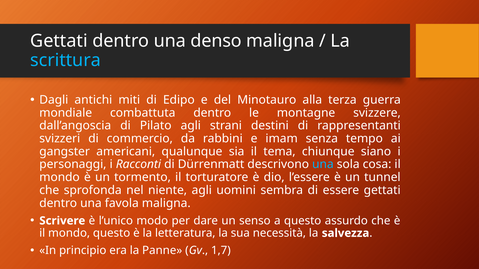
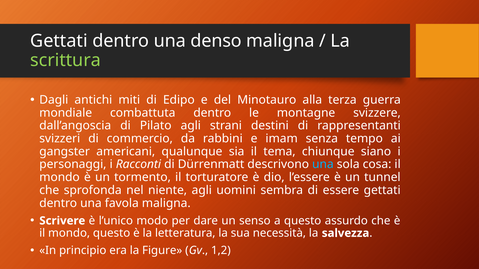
scrittura colour: light blue -> light green (66, 60)
Panne: Panne -> Figure (162, 251)
1,7: 1,7 -> 1,2 (221, 251)
